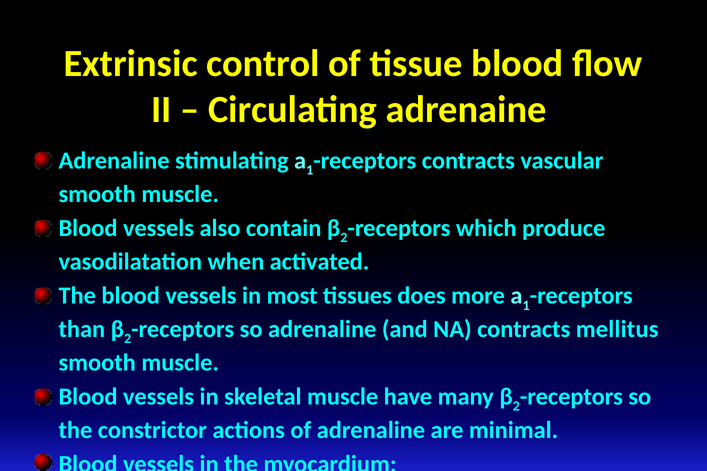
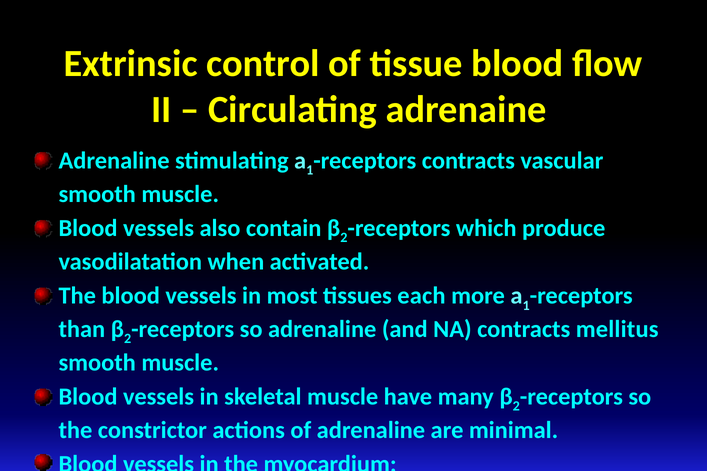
does: does -> each (421, 296)
